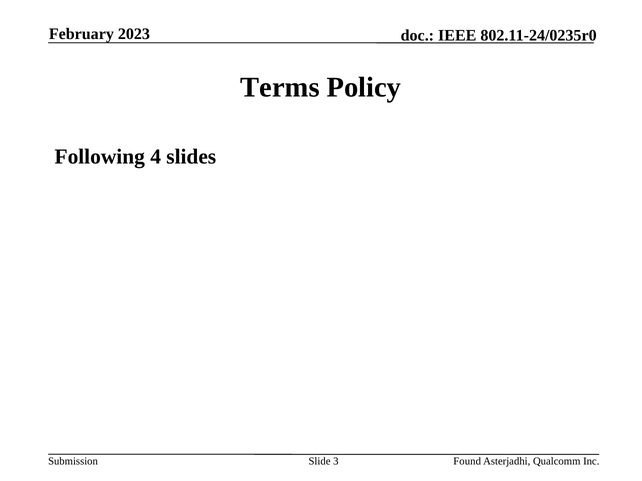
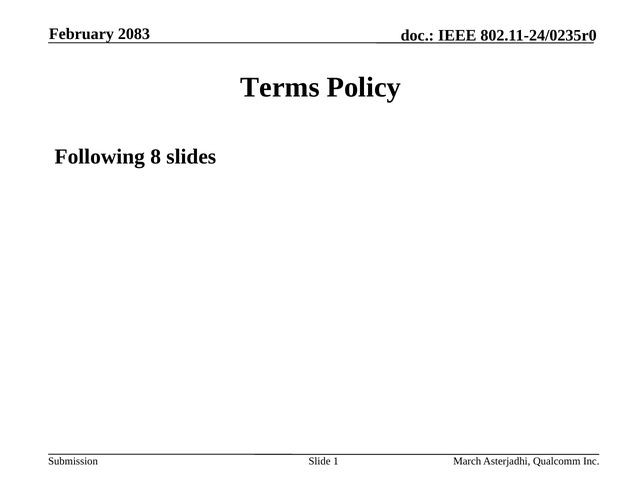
2023: 2023 -> 2083 (134, 34)
4: 4 -> 8 (156, 157)
3: 3 -> 1 (336, 462)
Found: Found -> March (467, 462)
